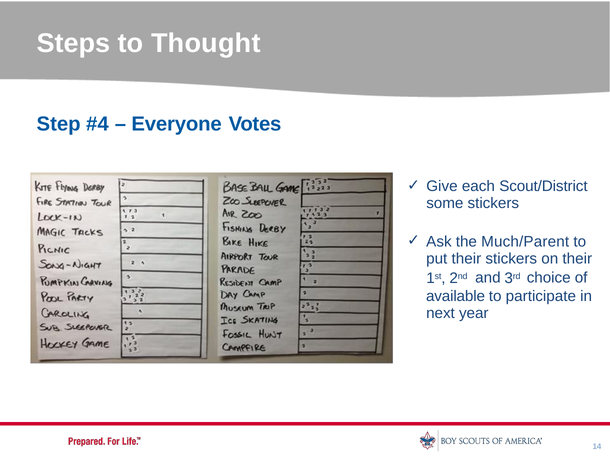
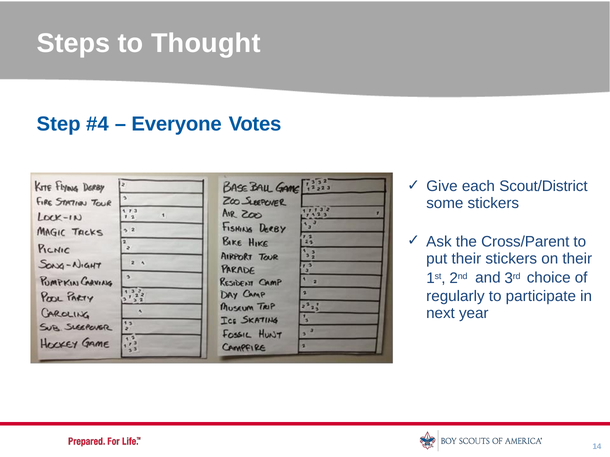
Much/Parent: Much/Parent -> Cross/Parent (525, 242)
available: available -> regularly (455, 297)
